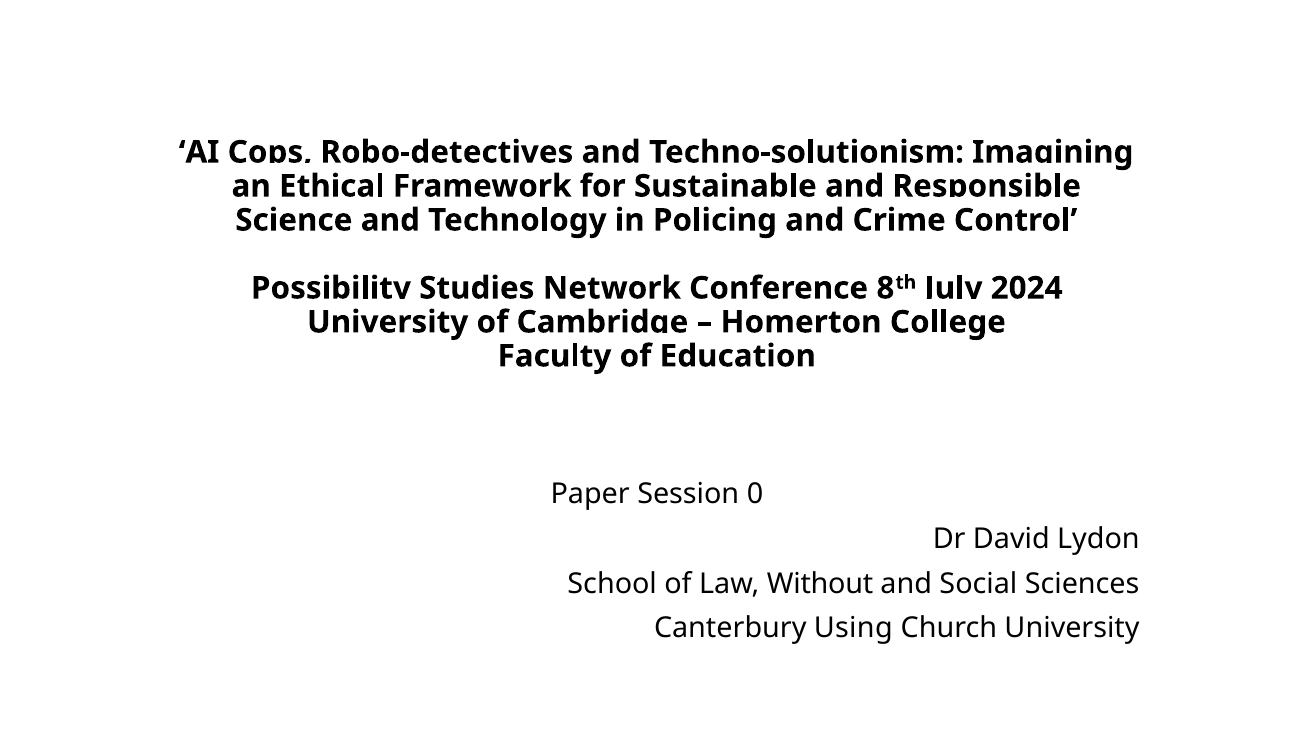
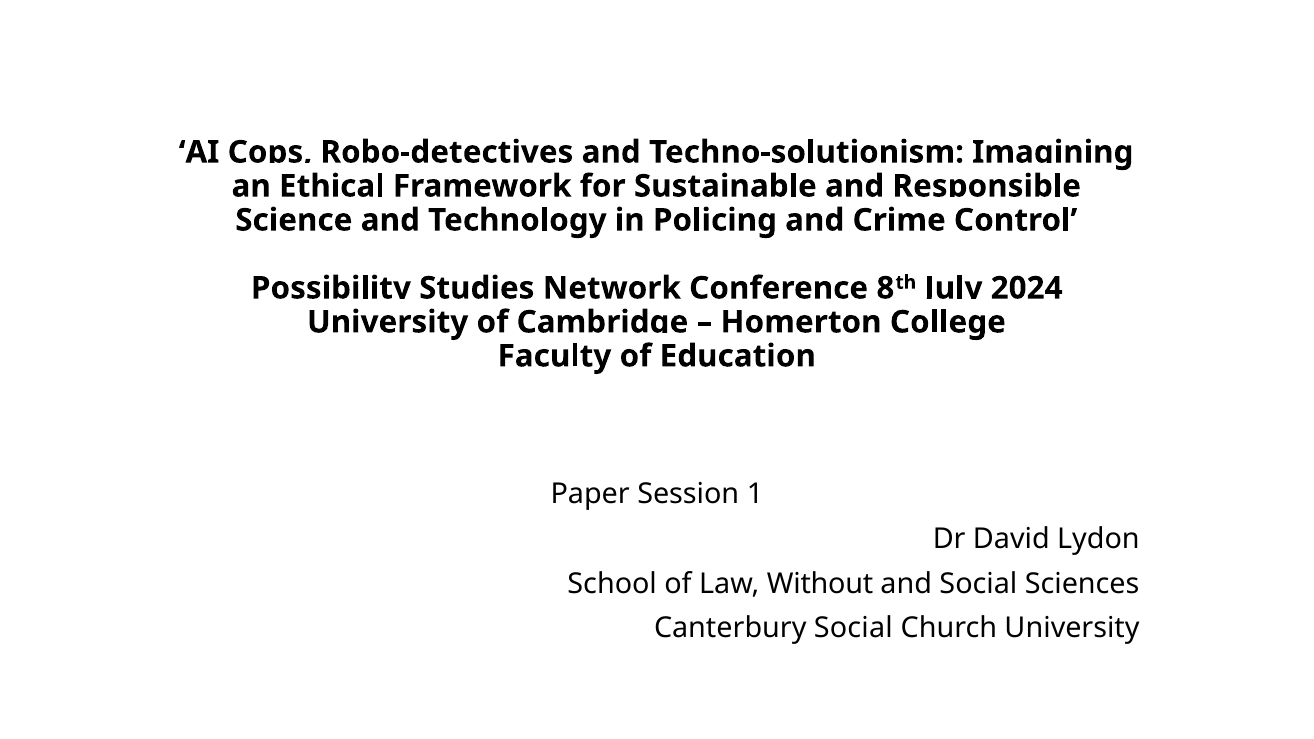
0: 0 -> 1 (755, 494)
Canterbury Using: Using -> Social (853, 628)
